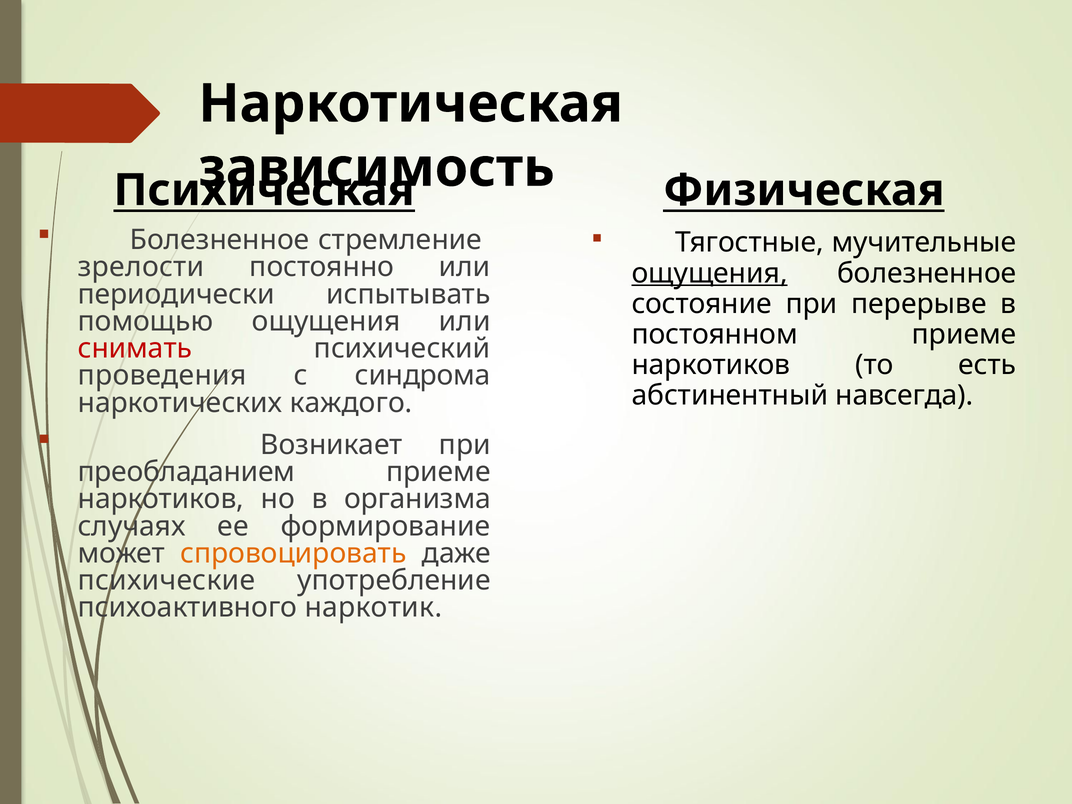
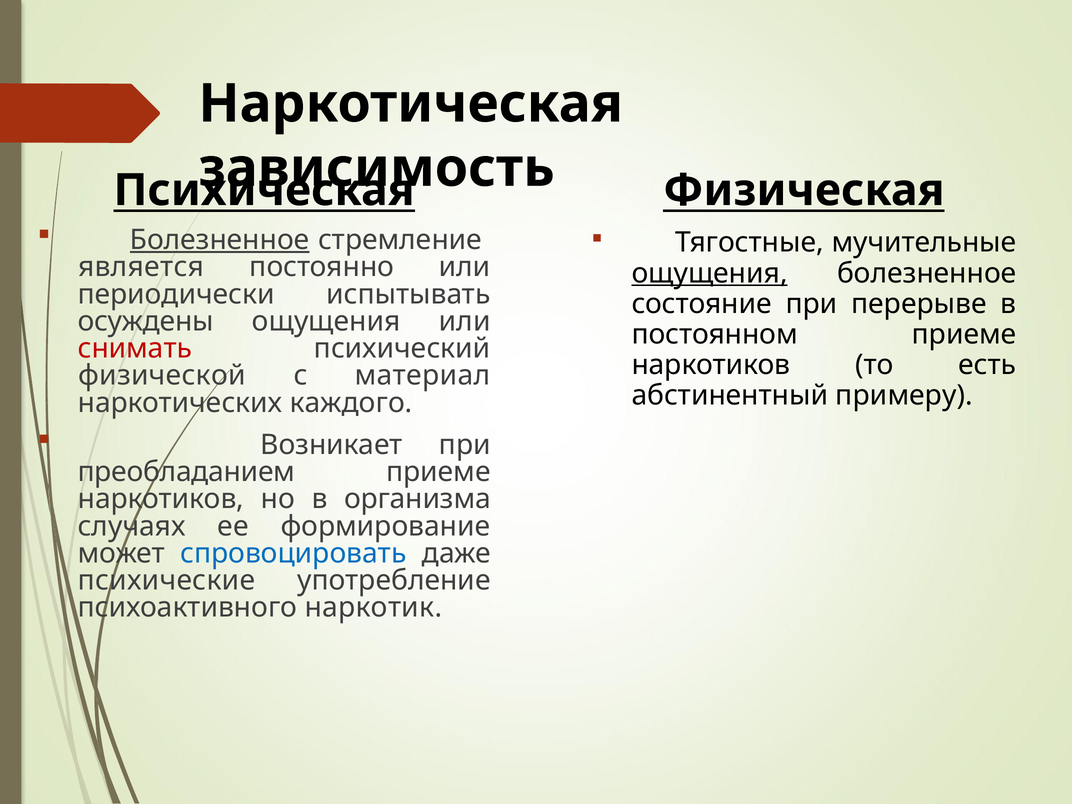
Болезненное underline: none -> present (220, 240)
зрелости: зрелости -> является (141, 267)
помощью: помощью -> осуждены (146, 321)
проведения: проведения -> физической (162, 376)
синдрома: синдрома -> материал (423, 376)
навсегда: навсегда -> примеру (904, 395)
спровоцировать colour: orange -> blue (293, 553)
